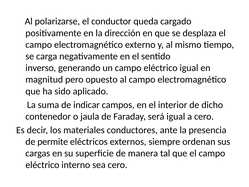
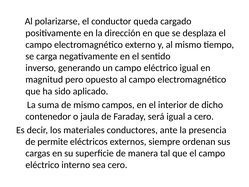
de indicar: indicar -> mismo (87, 105)
